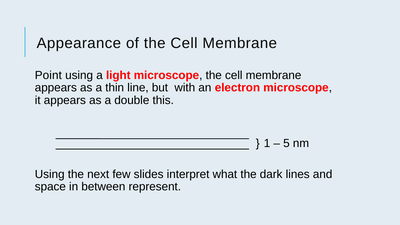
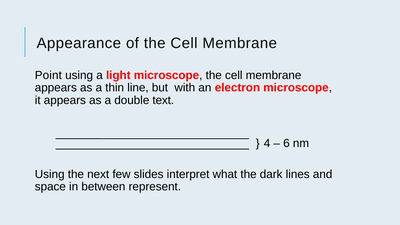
this: this -> text (163, 100)
1: 1 -> 4 (267, 143)
5: 5 -> 6 (286, 143)
